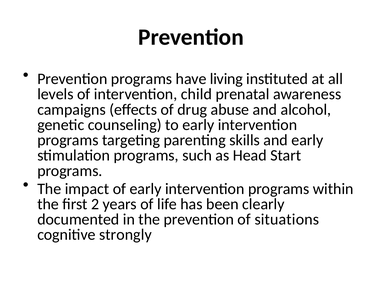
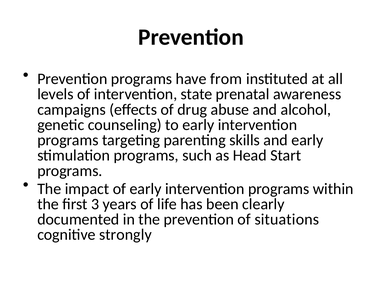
living: living -> from (226, 79)
child: child -> state (197, 94)
2: 2 -> 3 (95, 204)
